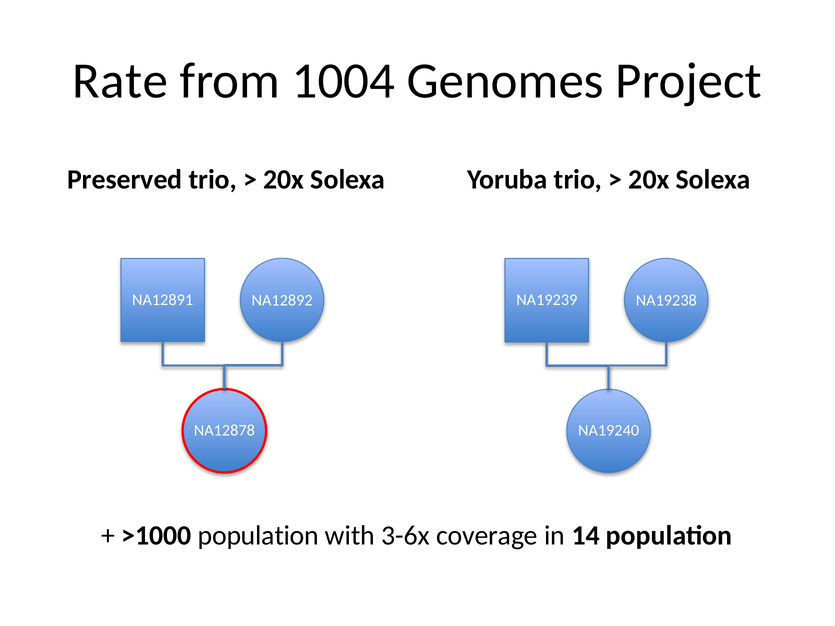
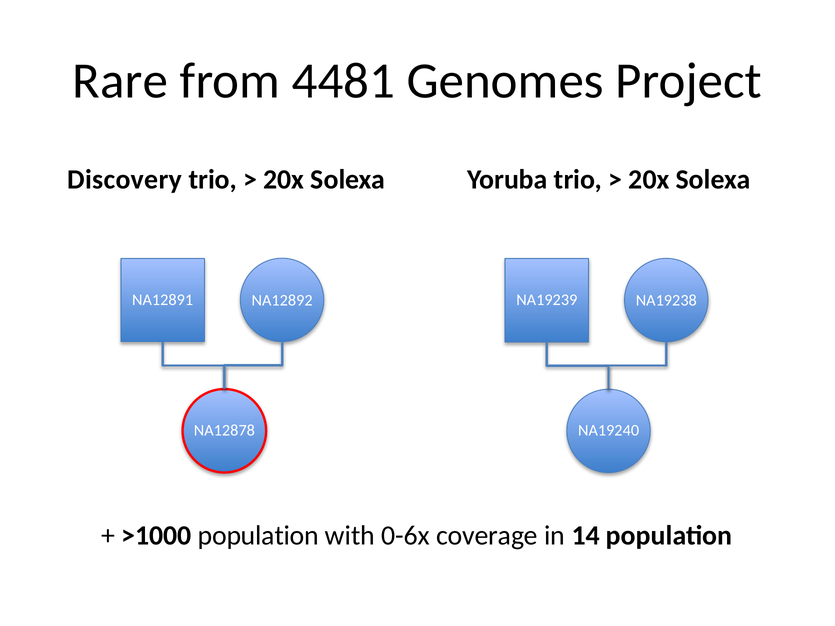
Rate: Rate -> Rare (120, 81)
1004: 1004 -> 4481 (343, 81)
Preserved: Preserved -> Discovery (125, 180)
3-6x: 3-6x -> 0-6x (406, 536)
